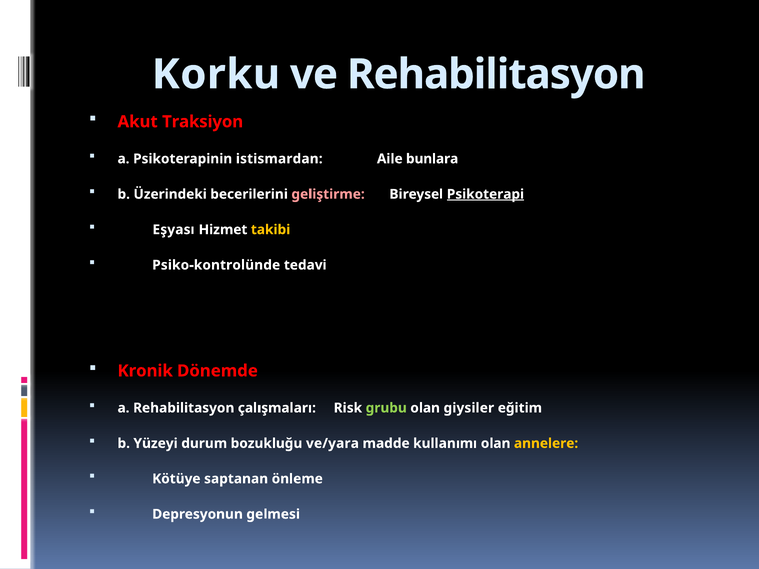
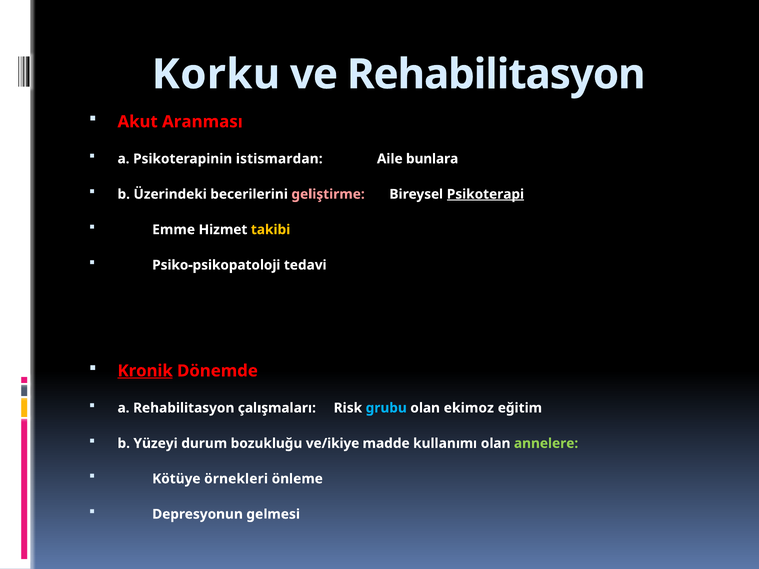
Traksiyon: Traksiyon -> Aranması (203, 122)
Eşyası: Eşyası -> Emme (174, 230)
Psiko-kontrolünde: Psiko-kontrolünde -> Psiko-psikopatoloji (216, 265)
Kronik underline: none -> present (145, 371)
grubu colour: light green -> light blue (386, 408)
giysiler: giysiler -> ekimoz (469, 408)
ve/yara: ve/yara -> ve/ikiye (333, 444)
annelere colour: yellow -> light green (546, 444)
saptanan: saptanan -> örnekleri (236, 479)
